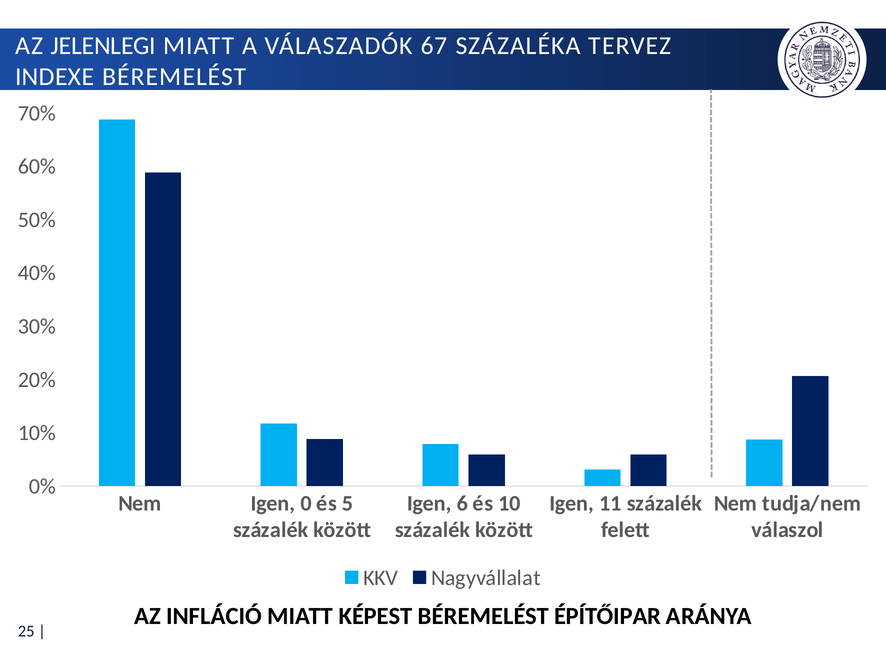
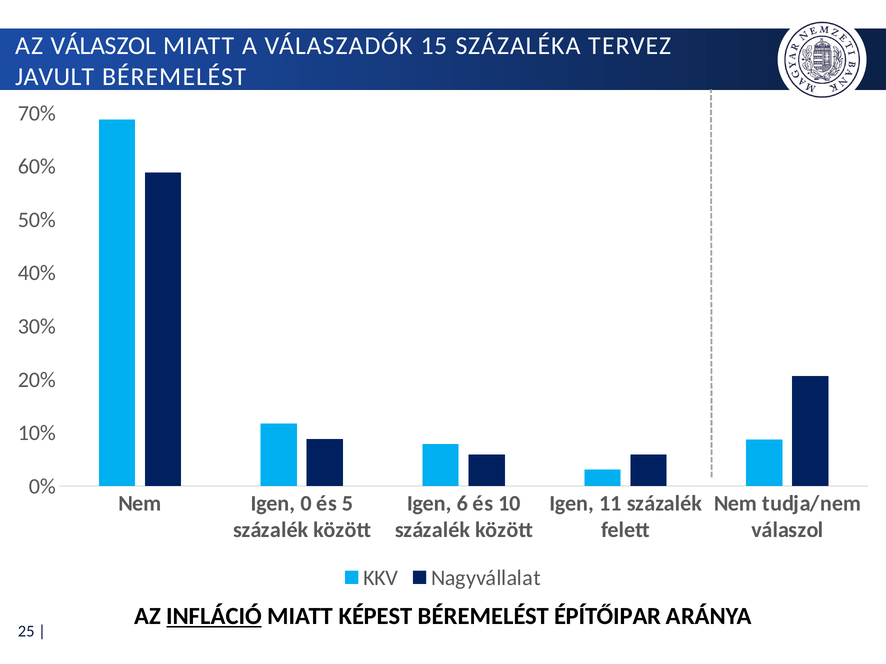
AZ JELENLEGI: JELENLEGI -> VÁLASZOL (103, 46)
67: 67 -> 15 (434, 46)
INDEXE: INDEXE -> JAVULT (55, 77)
INFLÁCIÓ underline: none -> present (214, 617)
